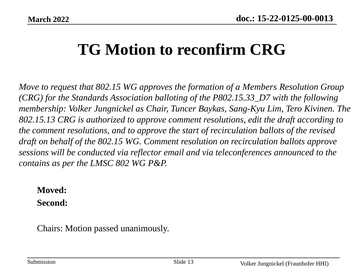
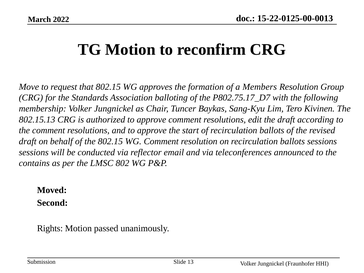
P802.15.33_D7: P802.15.33_D7 -> P802.75.17_D7 (241, 98)
ballots approve: approve -> sessions (322, 141)
Chairs: Chairs -> Rights (50, 228)
